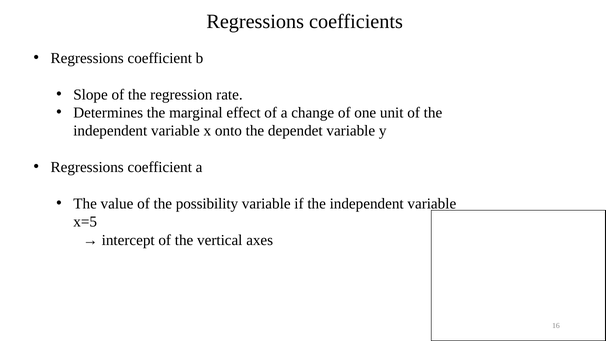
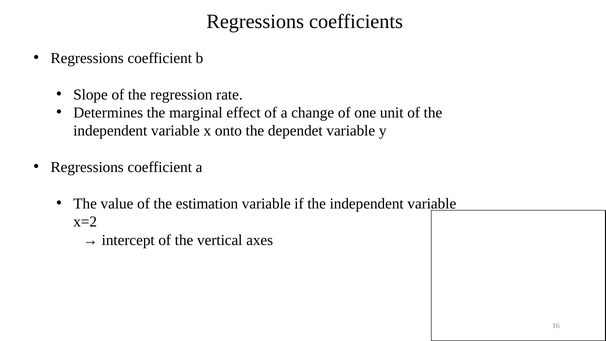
possibility: possibility -> estimation (207, 204)
x=5: x=5 -> x=2 (85, 222)
